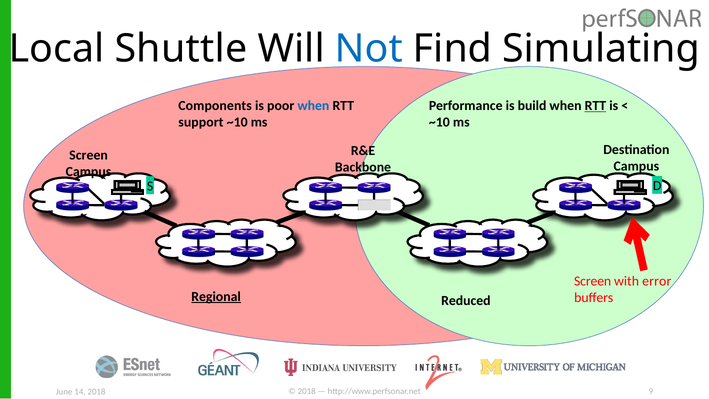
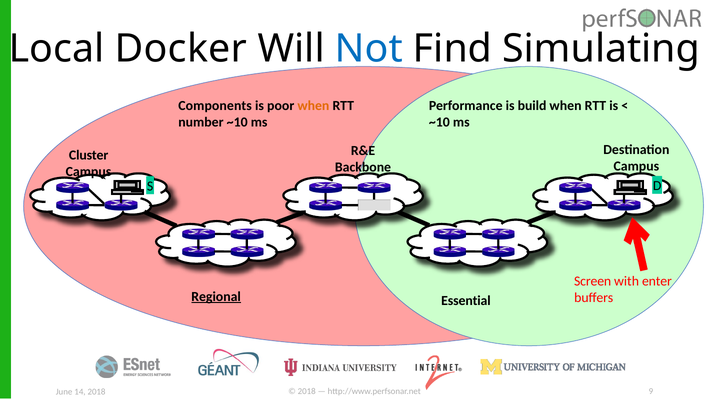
Shuttle: Shuttle -> Docker (181, 49)
when colour: blue -> orange (313, 106)
RTT underline: present -> none (595, 106)
support: support -> number (201, 122)
Screen: Screen -> Cluster (89, 155)
error: error -> enter (657, 281)
Reduced: Reduced -> Essential (466, 301)
